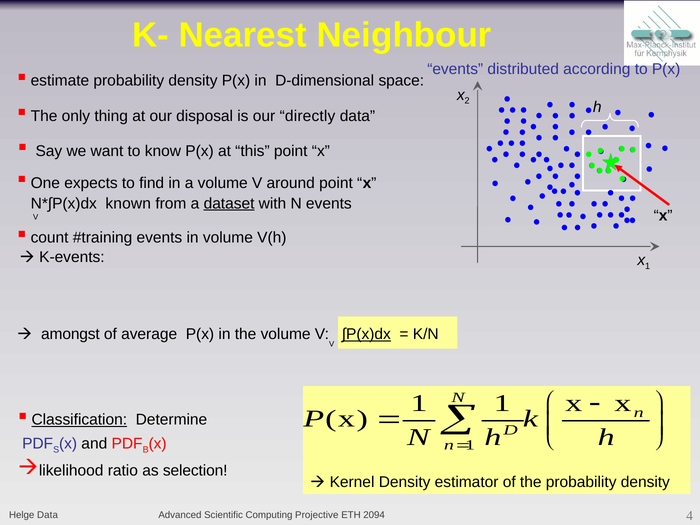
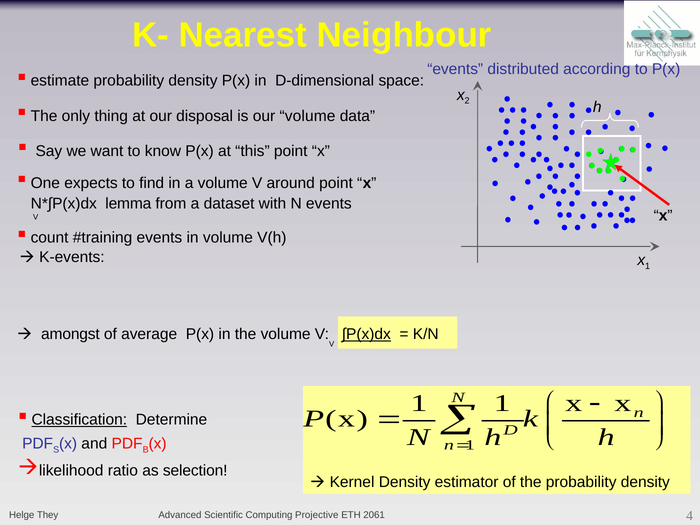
our directly: directly -> volume (307, 116)
known: known -> lemma (128, 203)
dataset underline: present -> none (229, 203)
Helge Data: Data -> They (48, 515)
2094: 2094 -> 2061 (374, 515)
